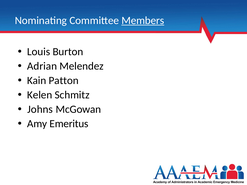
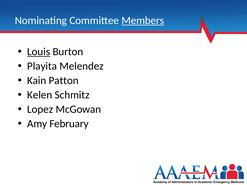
Louis underline: none -> present (39, 52)
Adrian: Adrian -> Playita (42, 66)
Johns: Johns -> Lopez (40, 110)
Emeritus: Emeritus -> February (69, 124)
